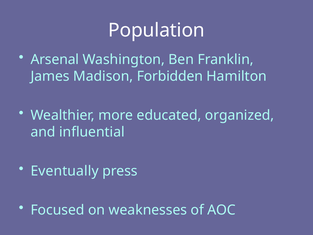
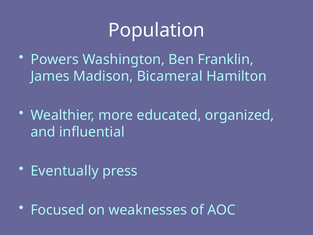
Arsenal: Arsenal -> Powers (55, 59)
Forbidden: Forbidden -> Bicameral (170, 76)
